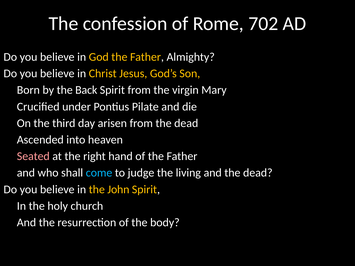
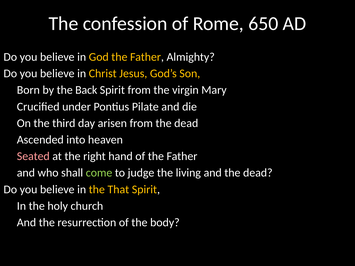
702: 702 -> 650 (263, 24)
come colour: light blue -> light green (99, 173)
John: John -> That (118, 190)
